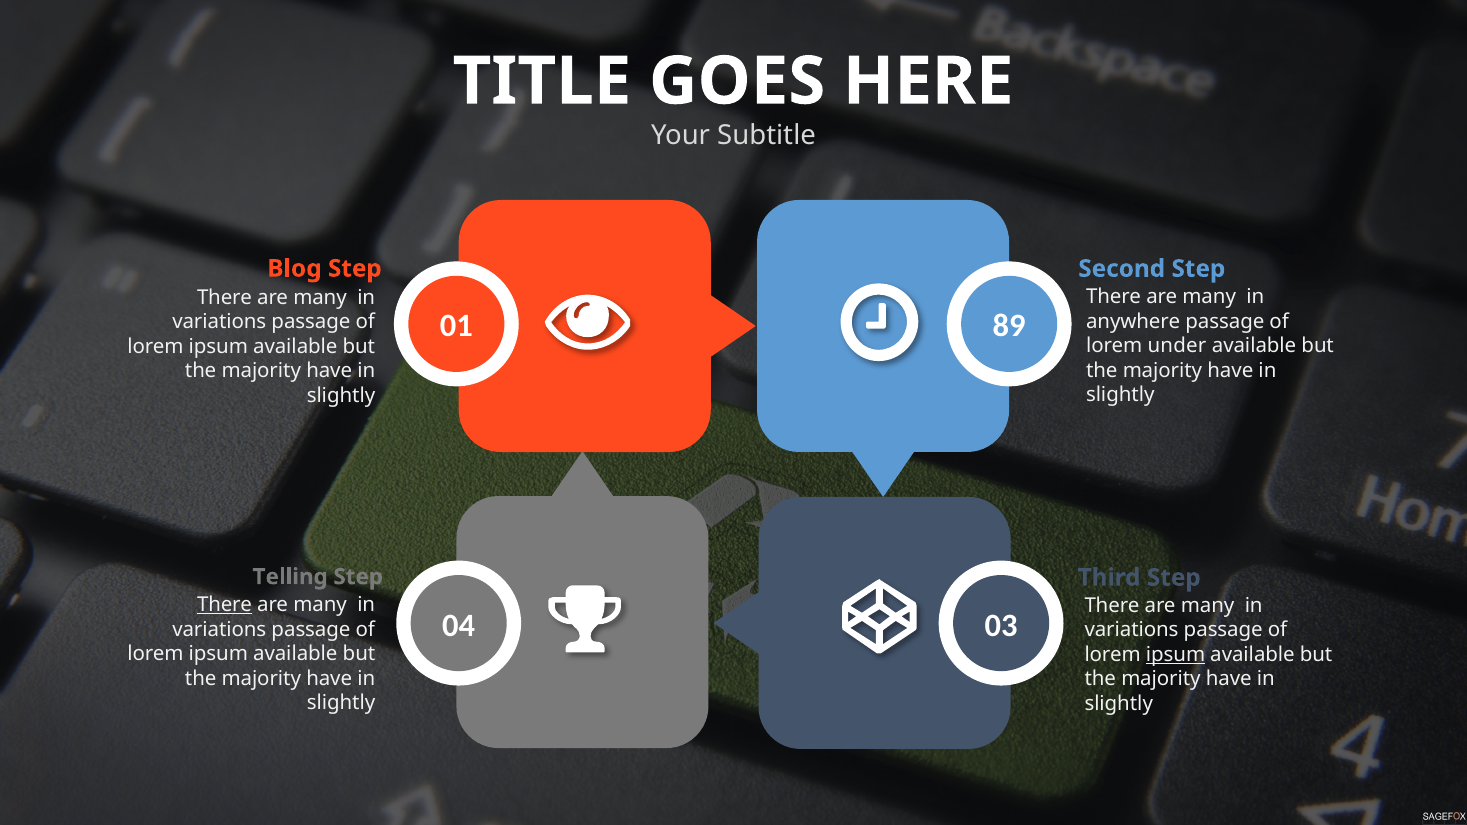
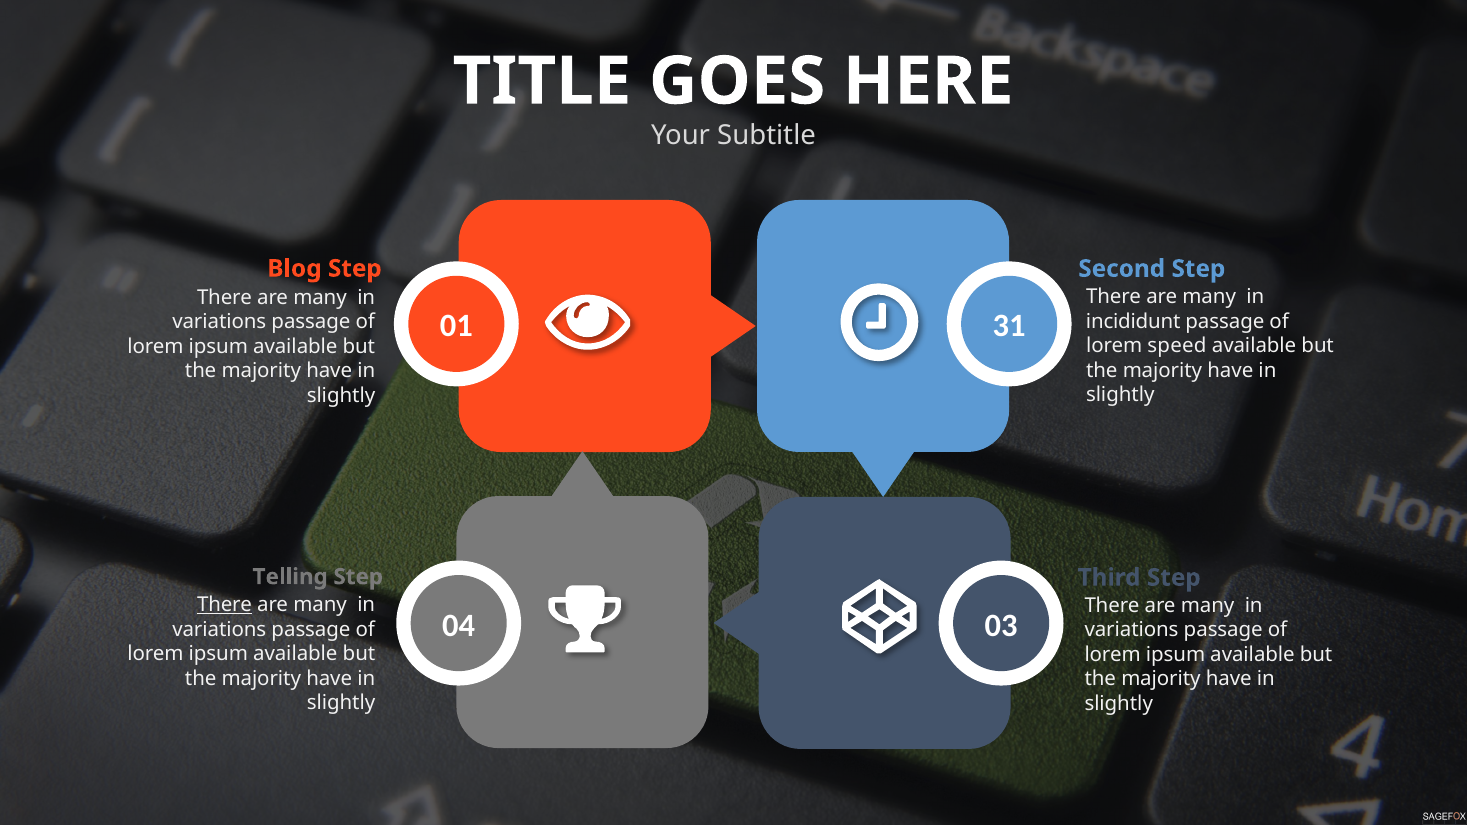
89: 89 -> 31 (1009, 326)
anywhere: anywhere -> incididunt (1133, 322)
under: under -> speed (1177, 346)
ipsum underline: present -> none (1175, 655)
